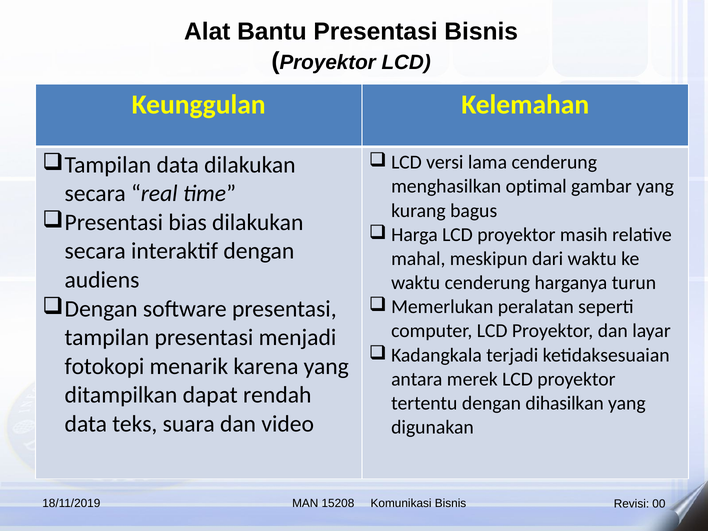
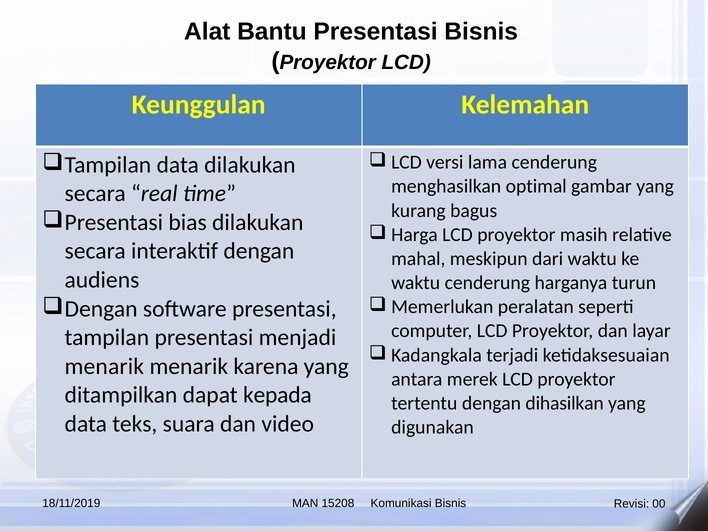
fotokopi: fotokopi -> menarik (104, 366)
rendah: rendah -> kepada (277, 395)
